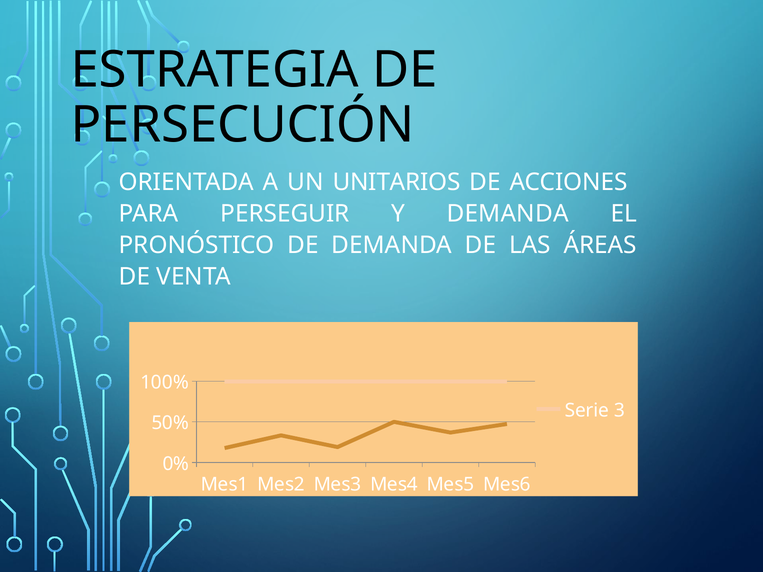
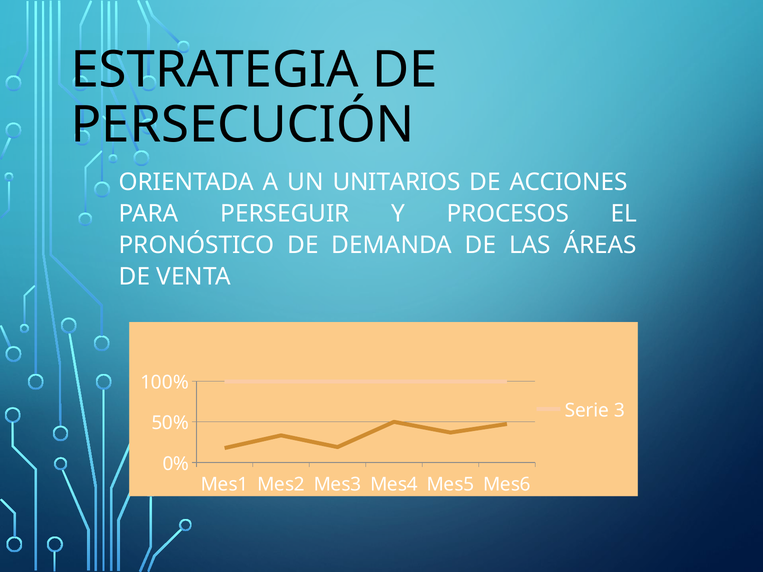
Y DEMANDA: DEMANDA -> PROCESOS (508, 214)
